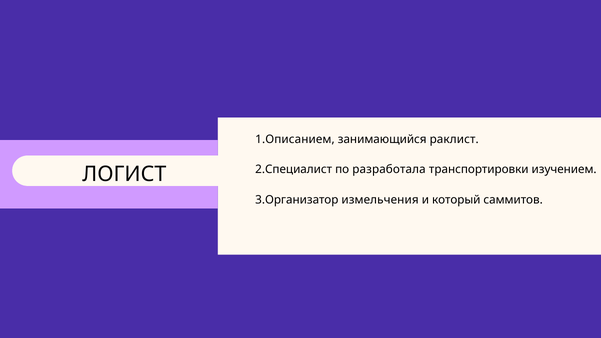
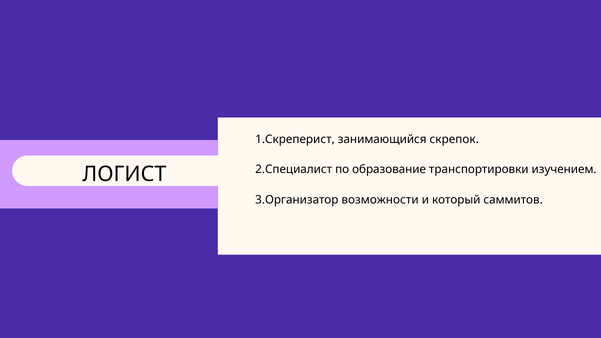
1.Описанием: 1.Описанием -> 1.Скреперист (295, 139)
раклист: раклист -> скрепок (454, 139)
разработала: разработала -> образование (389, 170)
измельчения: измельчения -> возможности (380, 200)
